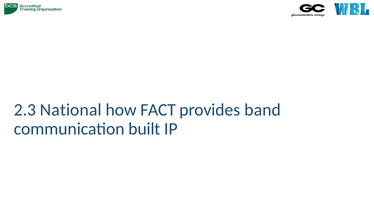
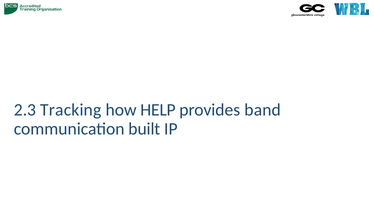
National: National -> Tracking (71, 110)
FACT: FACT -> HELP (158, 110)
